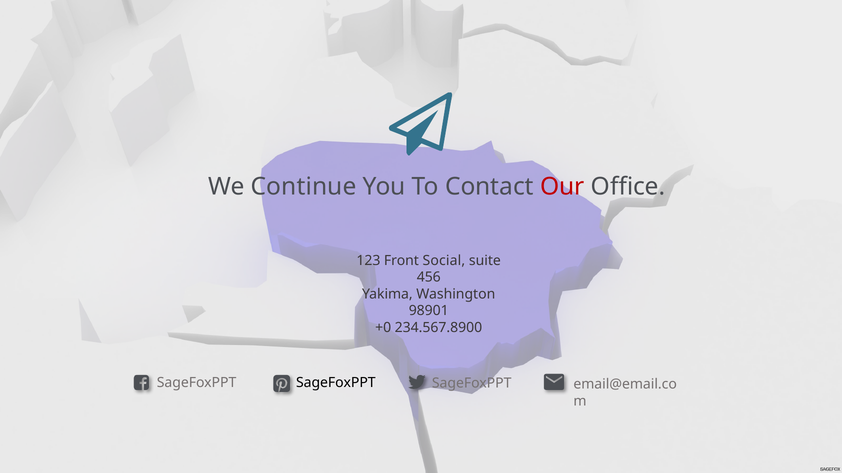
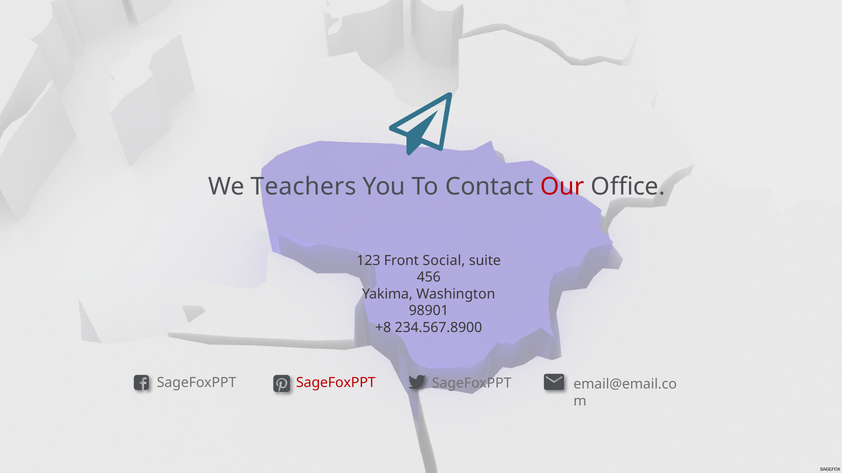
Continue: Continue -> Teachers (304, 187)
+0: +0 -> +8 (383, 328)
SageFoxPPT colour: black -> red (336, 383)
